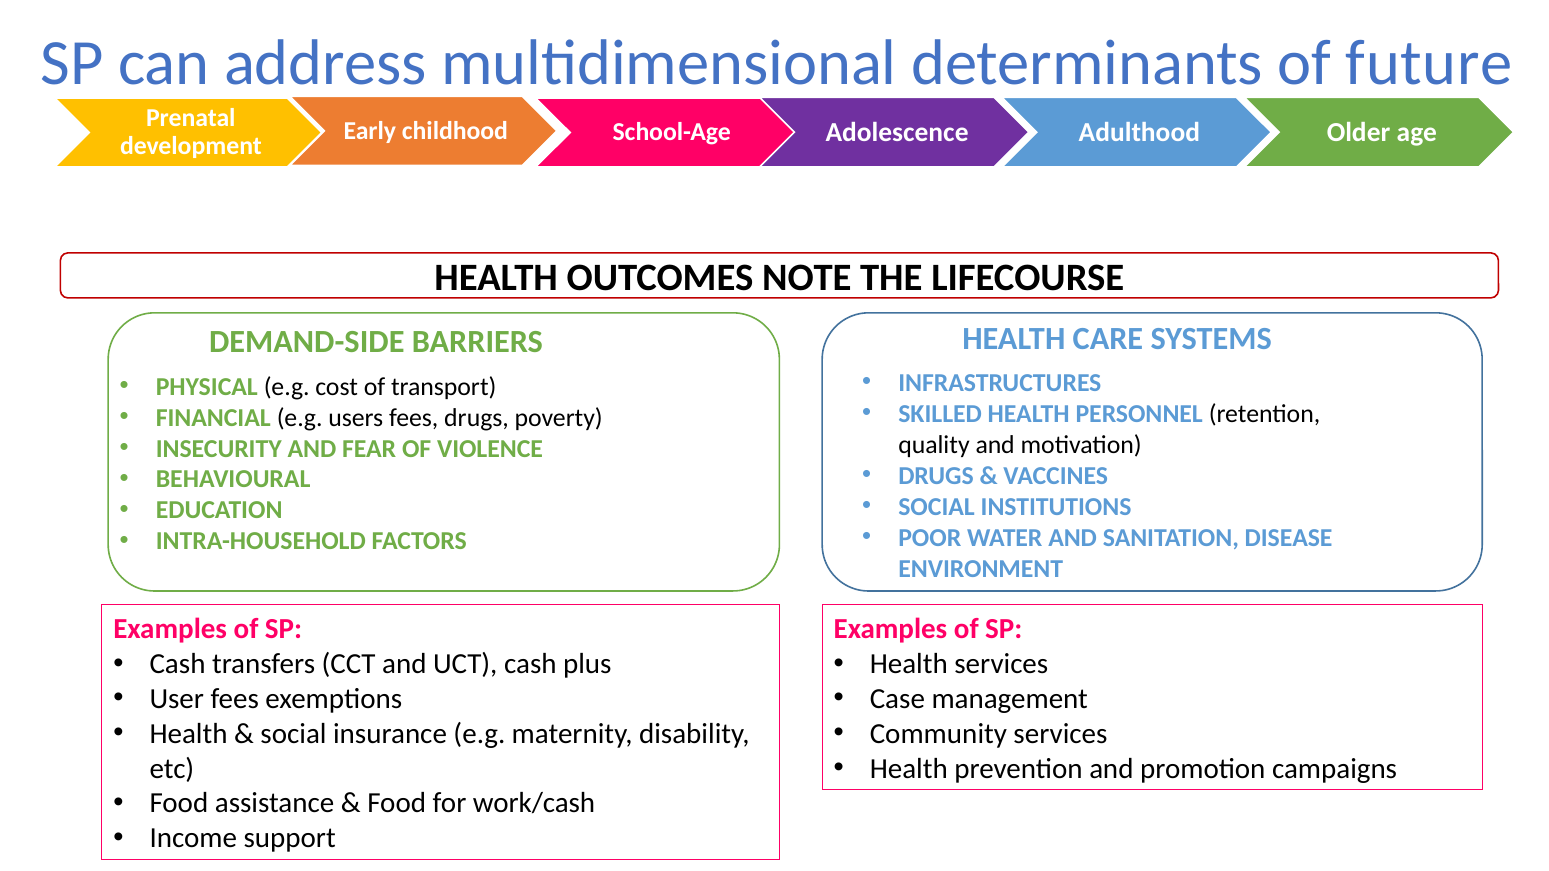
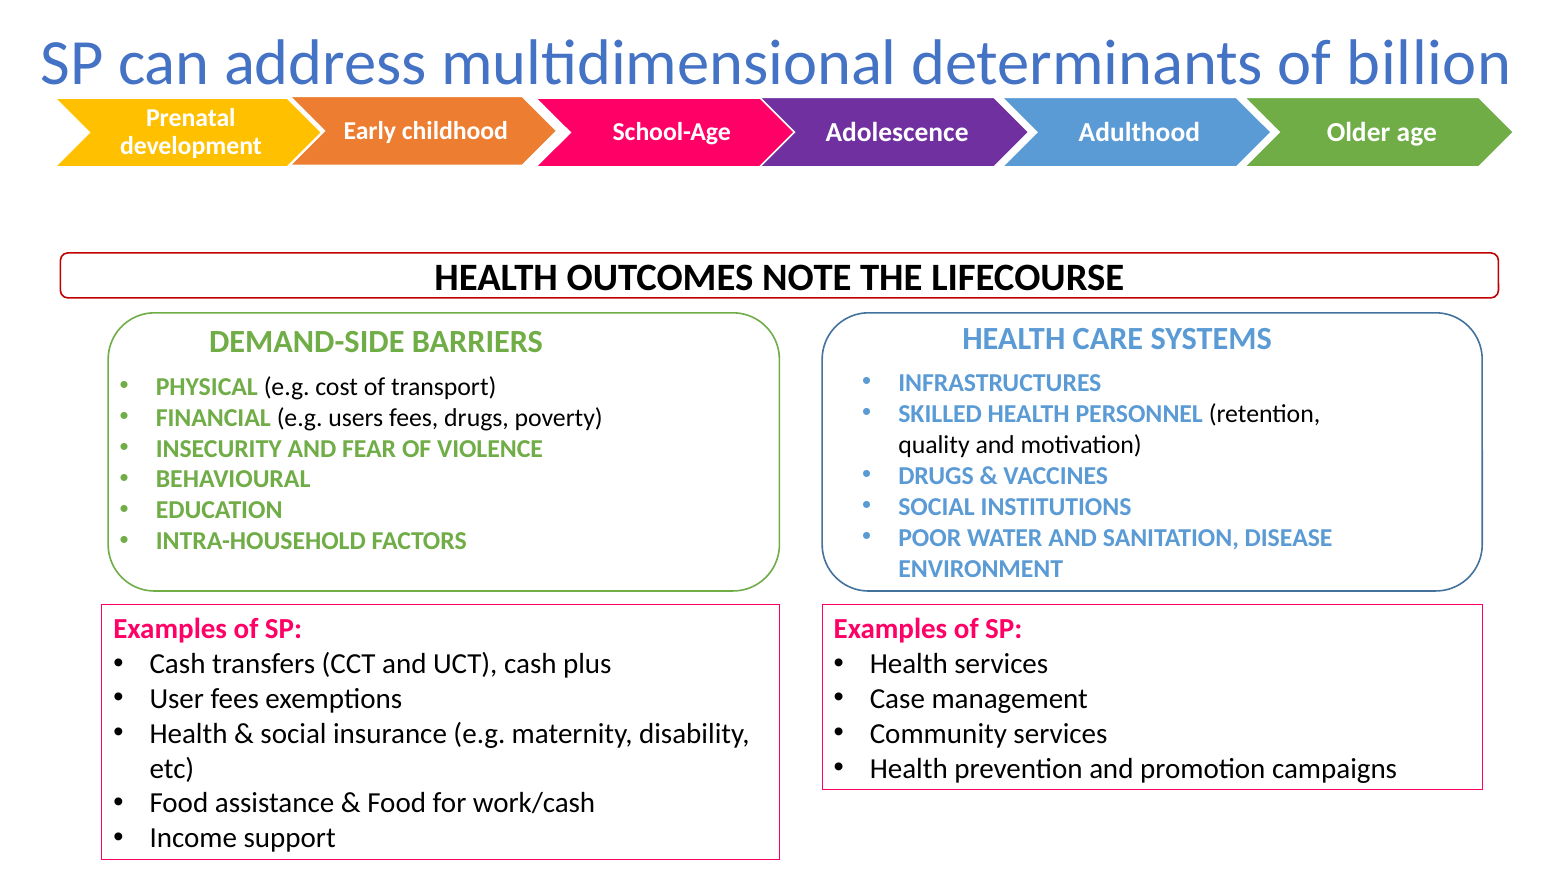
future: future -> billion (1429, 64)
